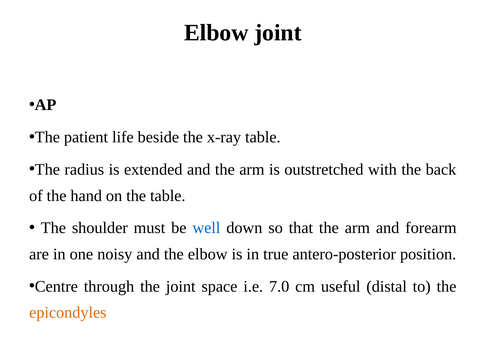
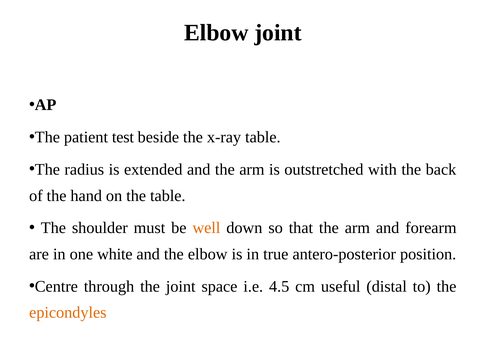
life: life -> test (123, 137)
well colour: blue -> orange (206, 228)
noisy: noisy -> white (115, 254)
7.0: 7.0 -> 4.5 (279, 287)
